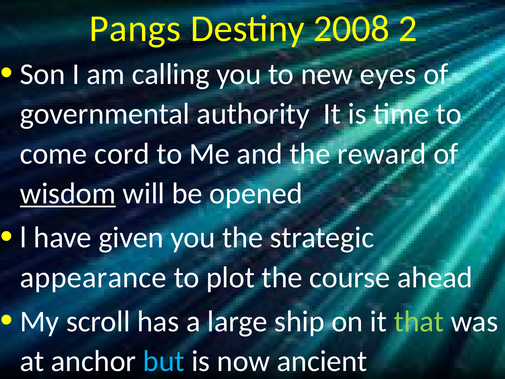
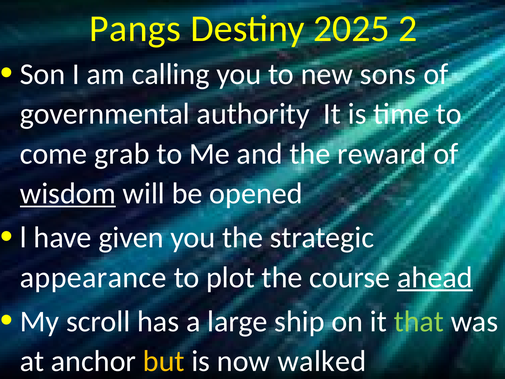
2008: 2008 -> 2025 (351, 29)
eyes: eyes -> sons (388, 74)
cord: cord -> grab (122, 154)
ahead underline: none -> present (435, 277)
but colour: light blue -> yellow (164, 361)
ancient: ancient -> walked (322, 361)
